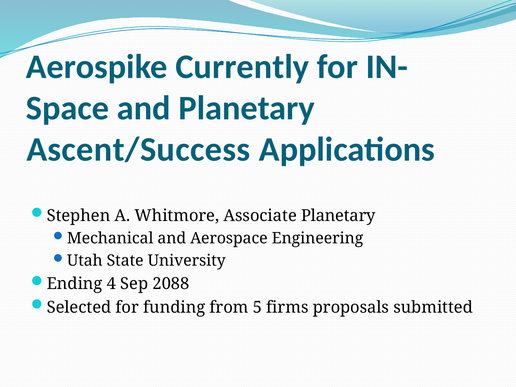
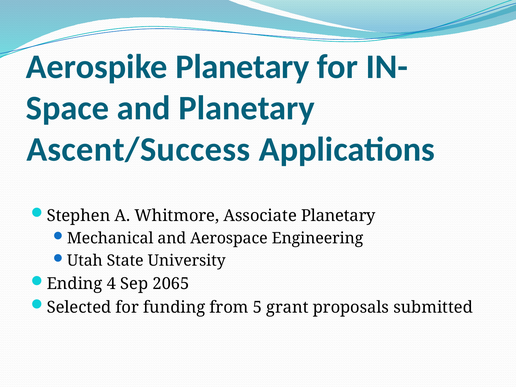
Aerospike Currently: Currently -> Planetary (242, 67)
2088: 2088 -> 2065 (171, 284)
firms: firms -> grant (287, 307)
